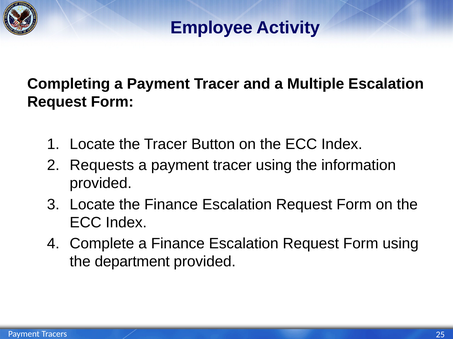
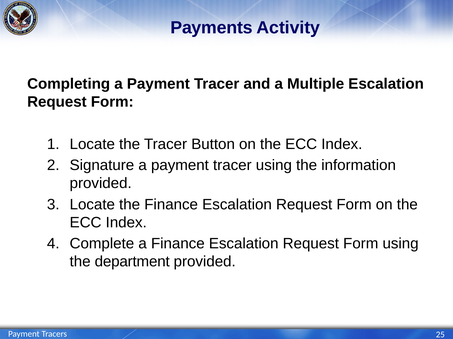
Employee: Employee -> Payments (211, 28)
Requests: Requests -> Signature (102, 166)
